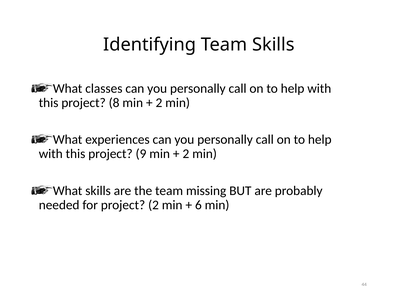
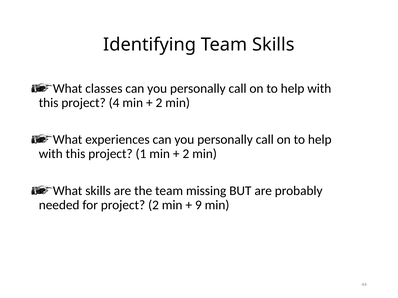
8: 8 -> 4 (114, 103)
9: 9 -> 1 (141, 154)
6: 6 -> 9 (198, 205)
